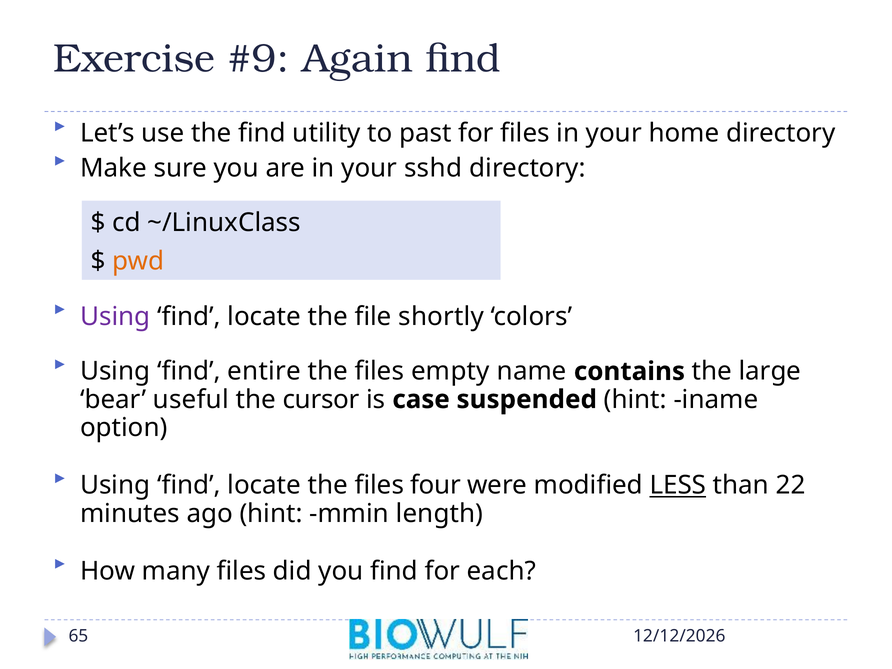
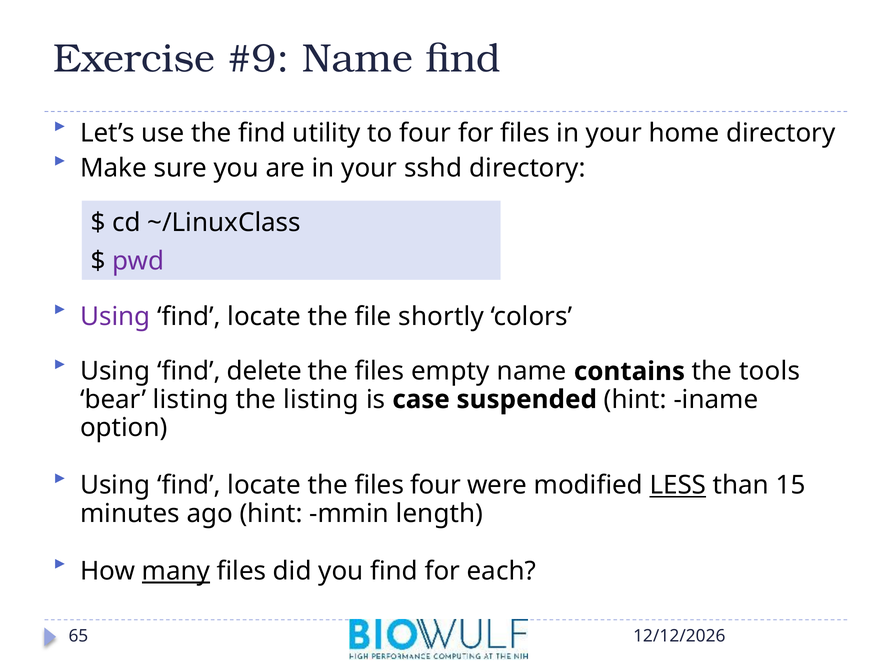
Again: Again -> Name (357, 58)
to past: past -> four (425, 133)
pwd colour: orange -> purple (138, 261)
entire: entire -> delete (264, 371)
large: large -> tools (770, 371)
bear useful: useful -> listing (191, 399)
the cursor: cursor -> listing (321, 399)
22: 22 -> 15 (791, 485)
many underline: none -> present (176, 571)
